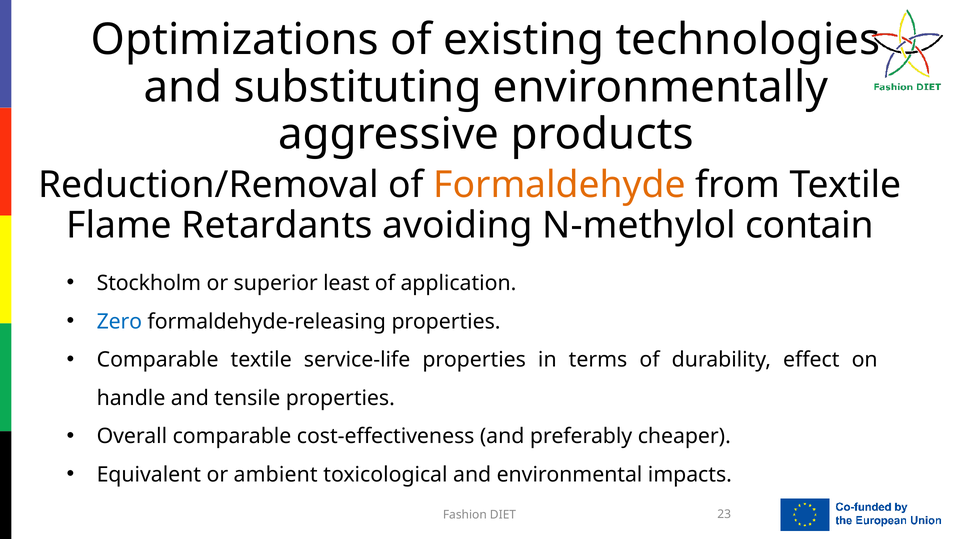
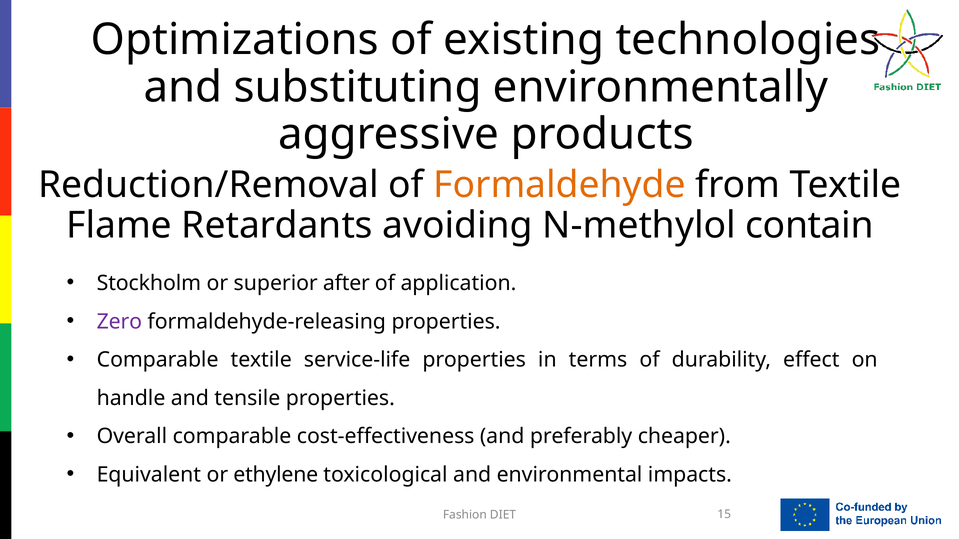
least: least -> after (346, 283)
Zero colour: blue -> purple (119, 322)
ambient: ambient -> ethylene (276, 475)
23: 23 -> 15 (724, 515)
